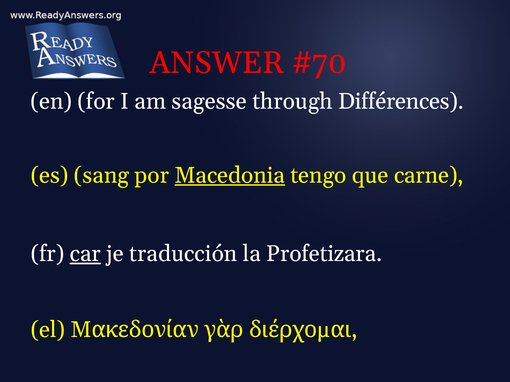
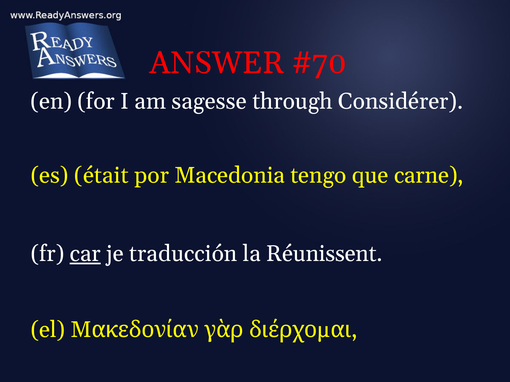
Différences: Différences -> Considérer (401, 102)
sang: sang -> était (101, 176)
Macedonia underline: present -> none (230, 176)
Profetizara: Profetizara -> Réunissent (324, 254)
